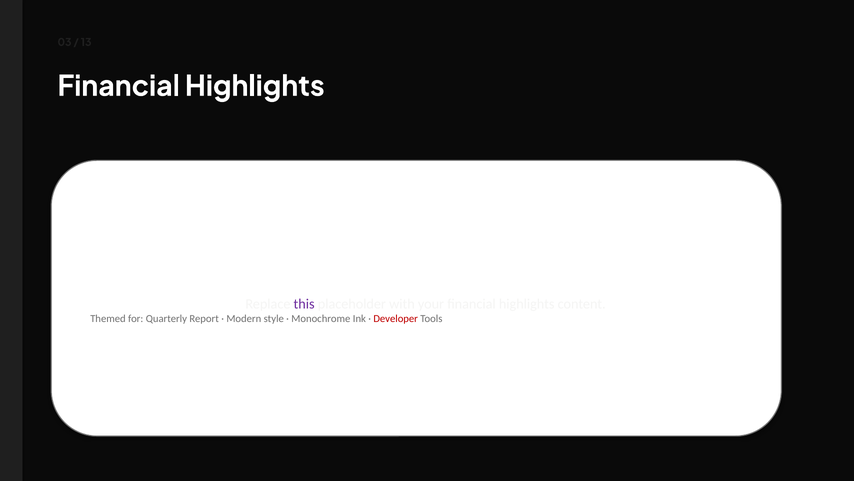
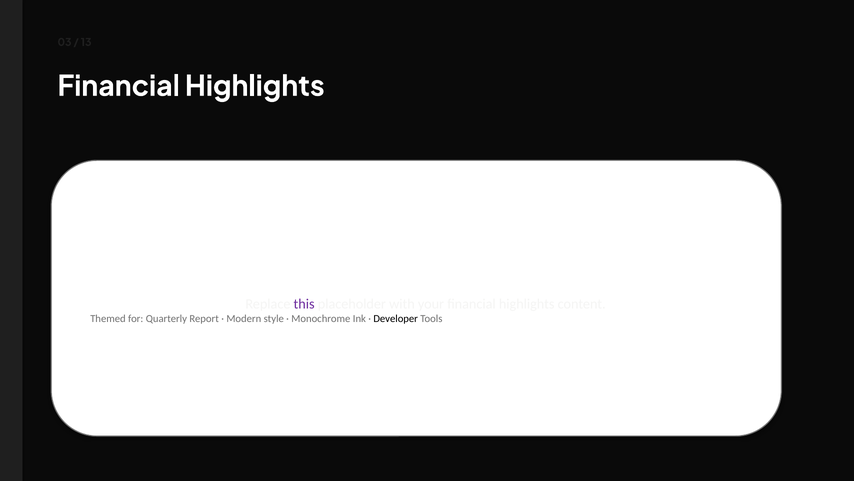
Developer colour: red -> black (396, 318)
